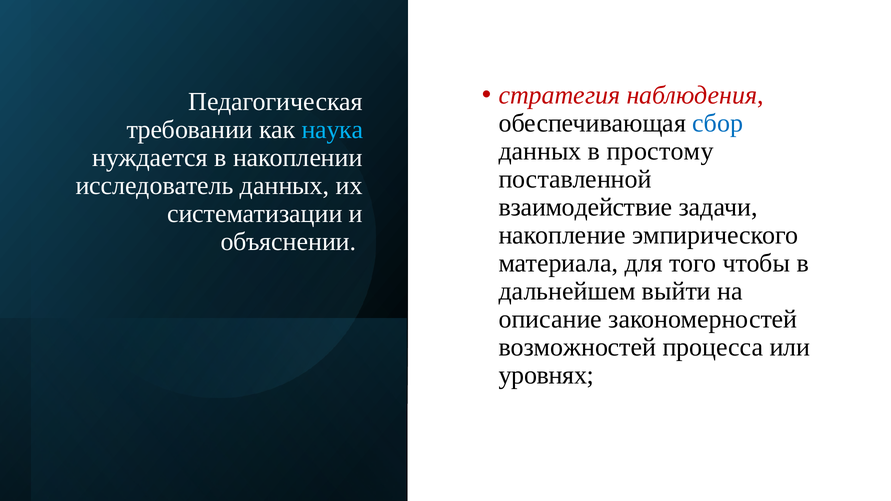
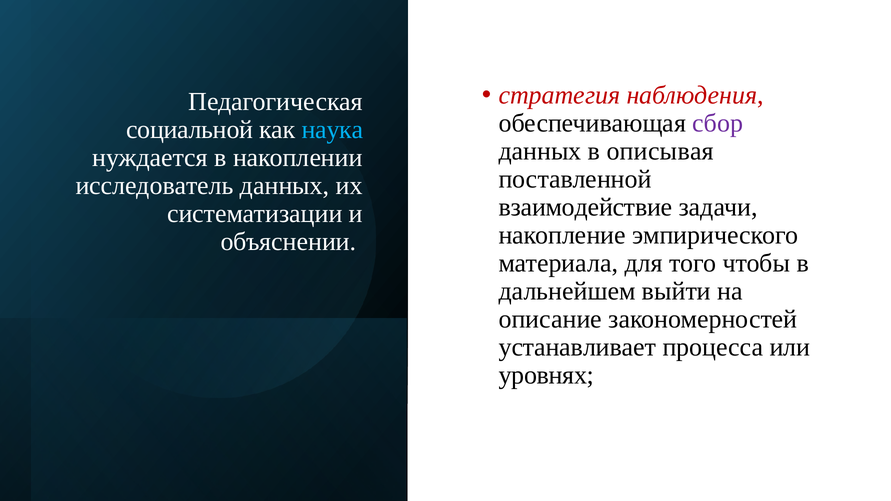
сбор colour: blue -> purple (718, 123)
требовании: требовании -> социальной (190, 130)
простому: простому -> описывая (660, 151)
возможностей: возможностей -> устанавливает (577, 347)
